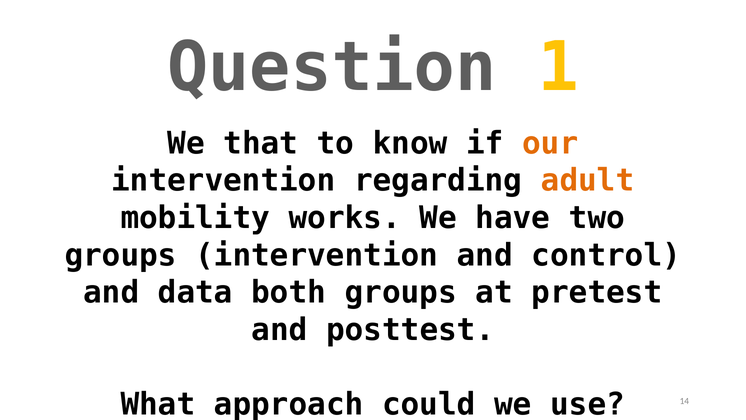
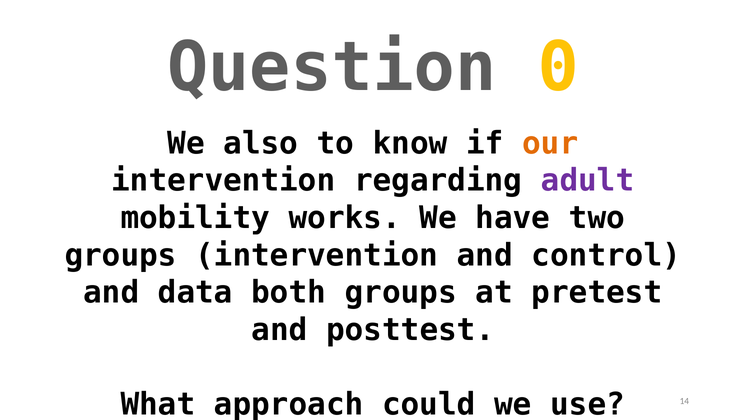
1: 1 -> 0 (558, 68)
that: that -> also (261, 143)
adult colour: orange -> purple (588, 180)
